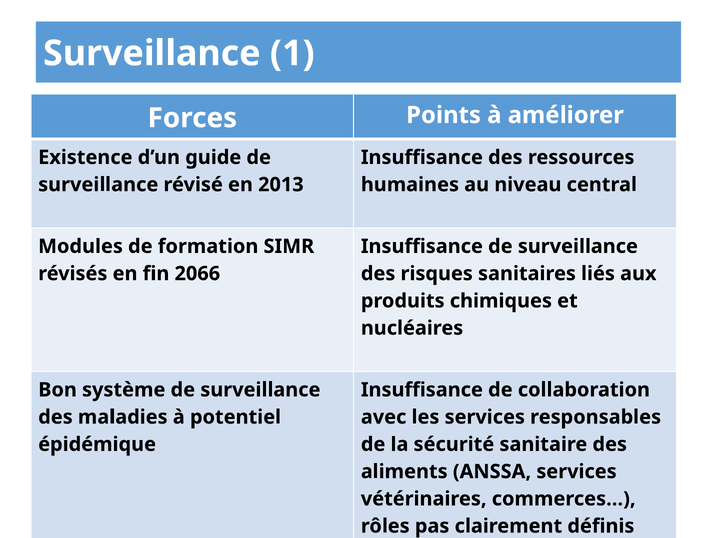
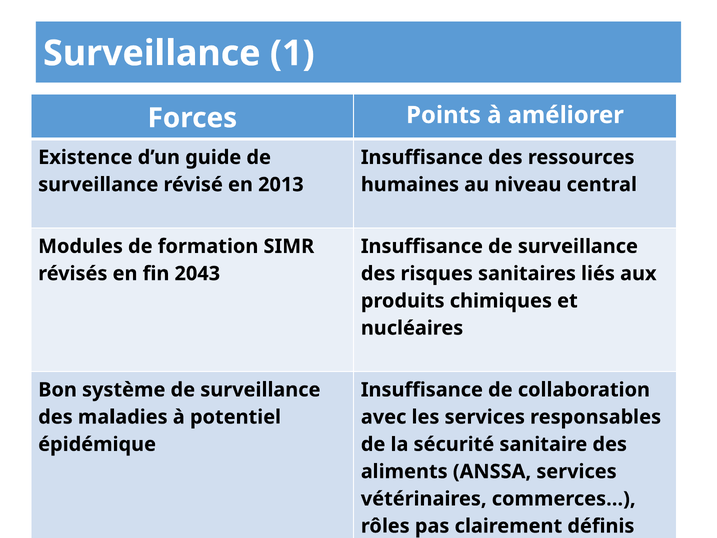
2066: 2066 -> 2043 (197, 273)
